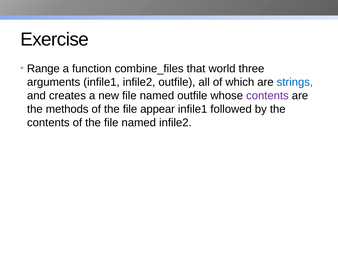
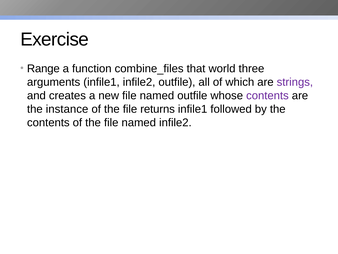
strings colour: blue -> purple (295, 82)
methods: methods -> instance (67, 109)
appear: appear -> returns (158, 109)
